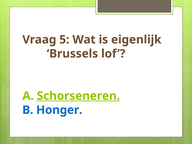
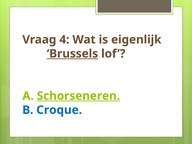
5: 5 -> 4 (64, 40)
Brussels underline: none -> present (72, 54)
Honger: Honger -> Croque (59, 110)
